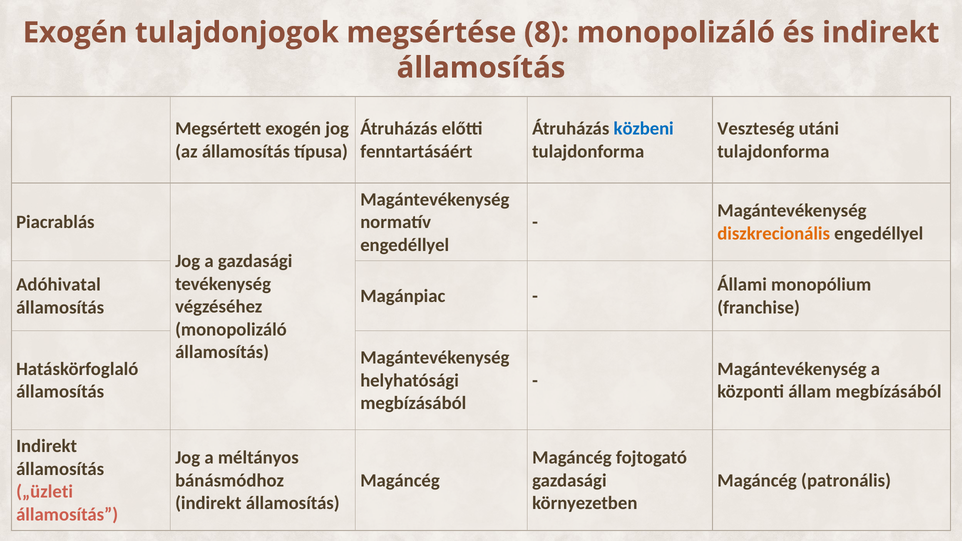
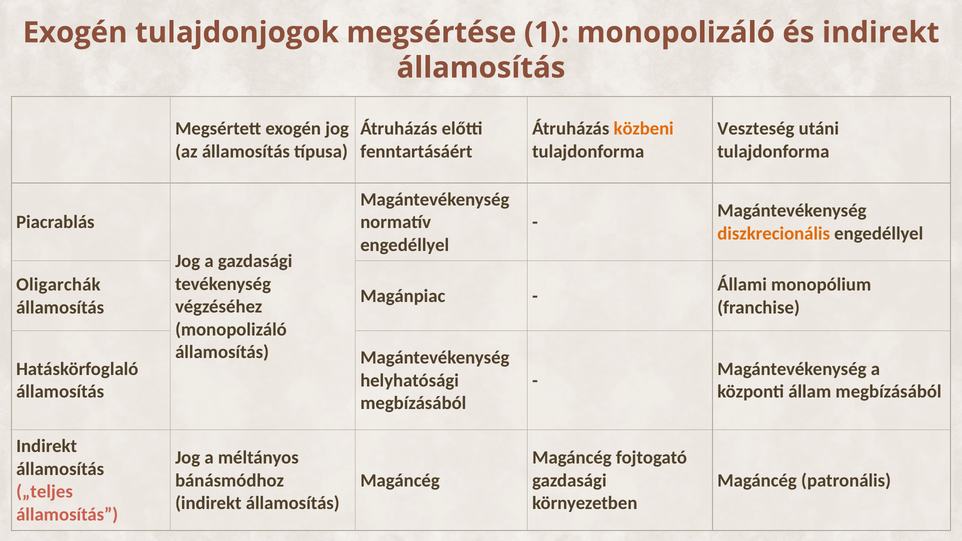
8: 8 -> 1 (547, 33)
közbeni colour: blue -> orange (644, 129)
Adóhivatal: Adóhivatal -> Oligarchák (58, 285)
„üzleti: „üzleti -> „teljes (45, 492)
